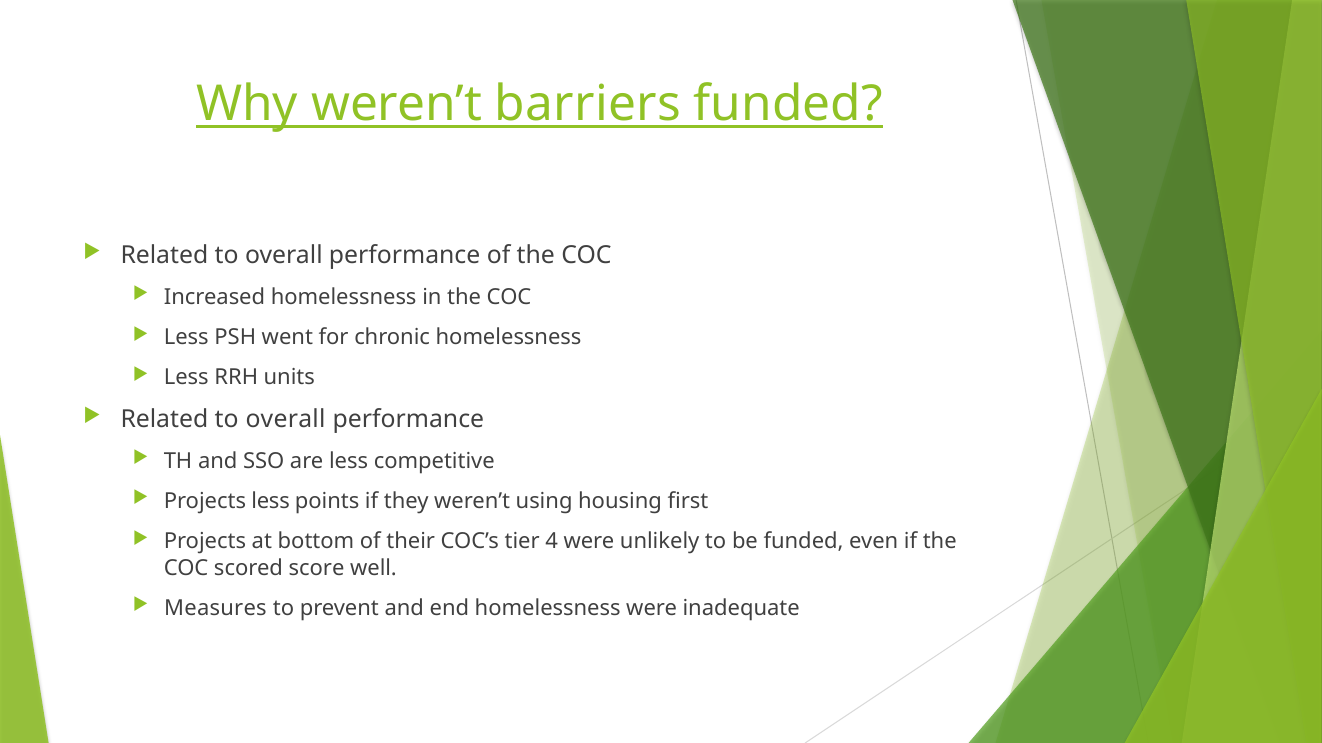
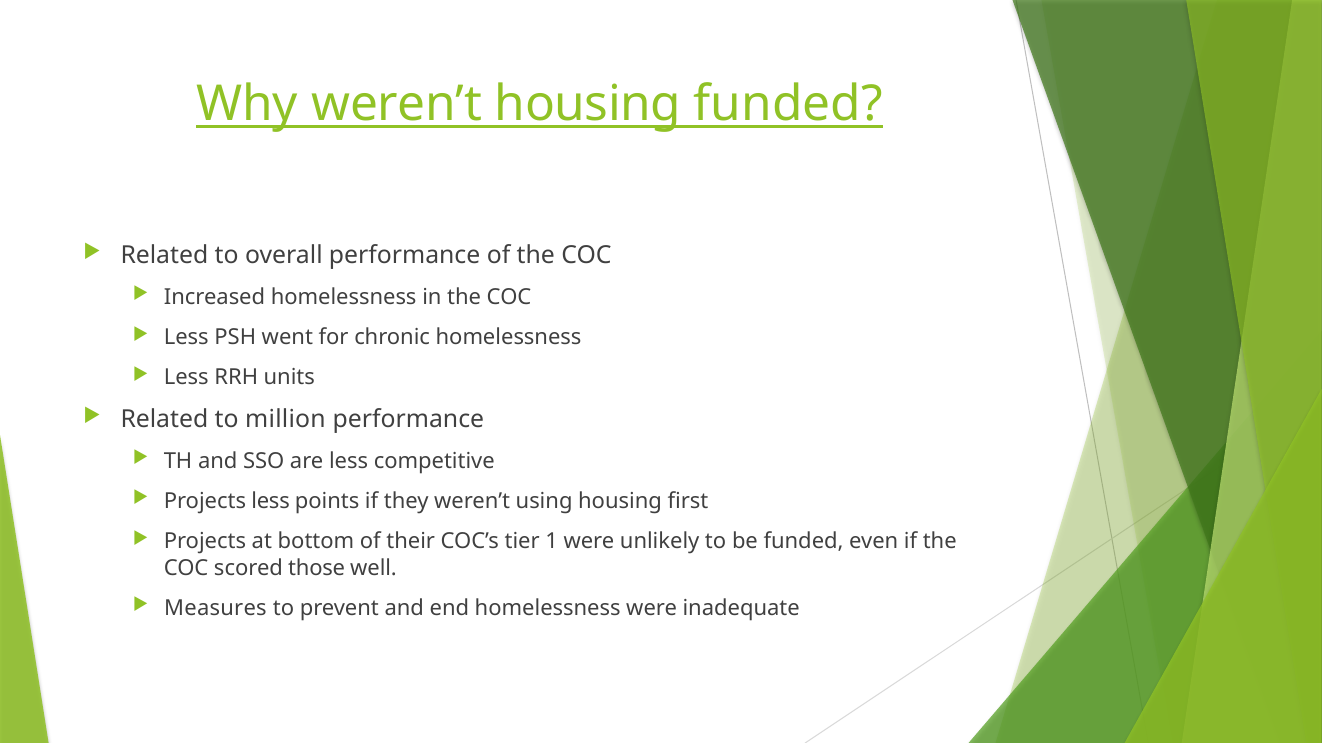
weren’t barriers: barriers -> housing (588, 104)
overall: overall -> million (285, 420)
4: 4 -> 1 (552, 542)
score: score -> those (317, 568)
